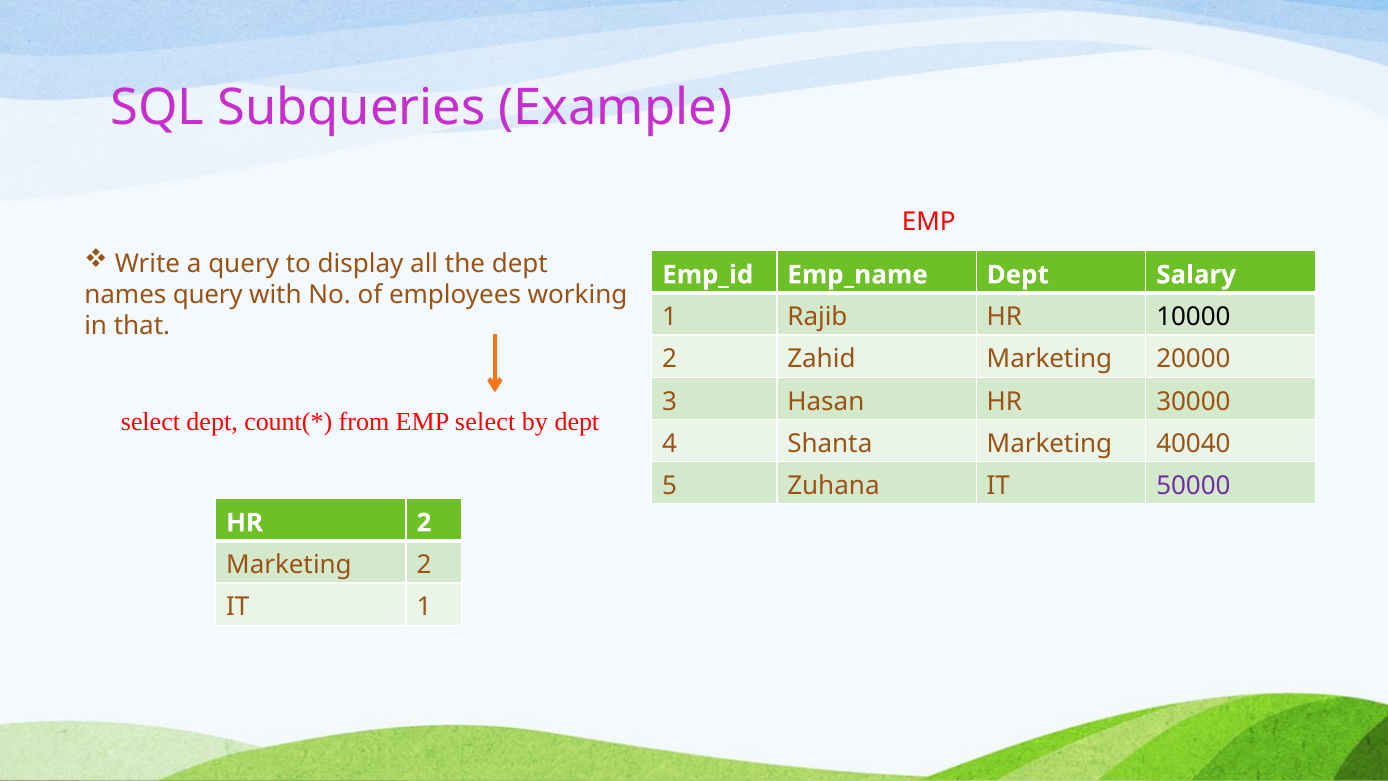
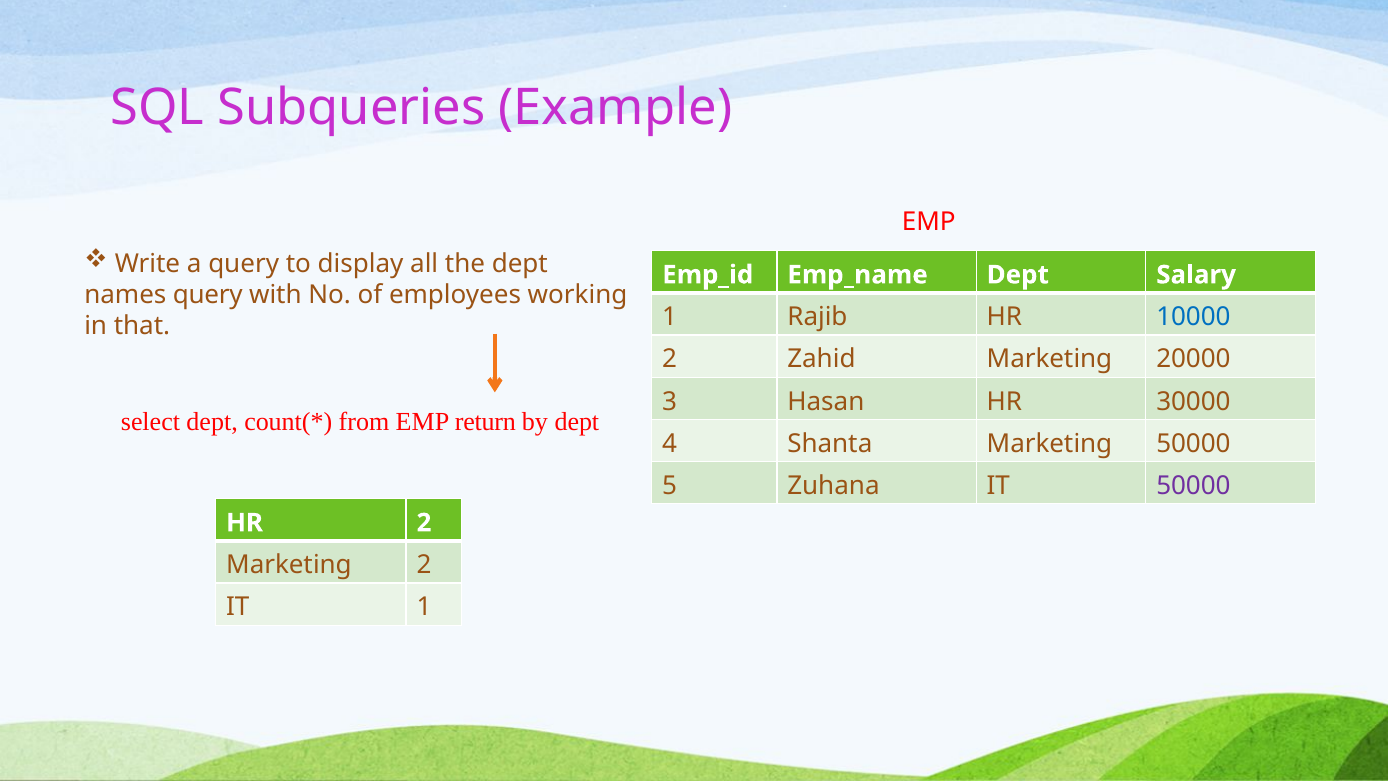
10000 colour: black -> blue (1193, 317)
EMP select: select -> return (485, 422)
Marketing 40040: 40040 -> 50000 (1193, 444)
